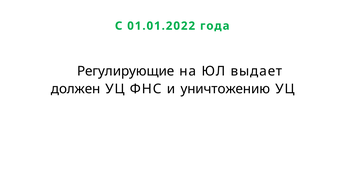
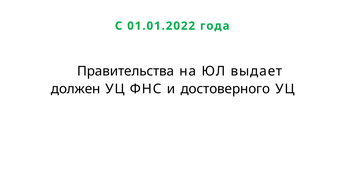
Регулирующие: Регулирующие -> Правительства (126, 72)
уничтожению: уничтожению -> достоверного (225, 89)
